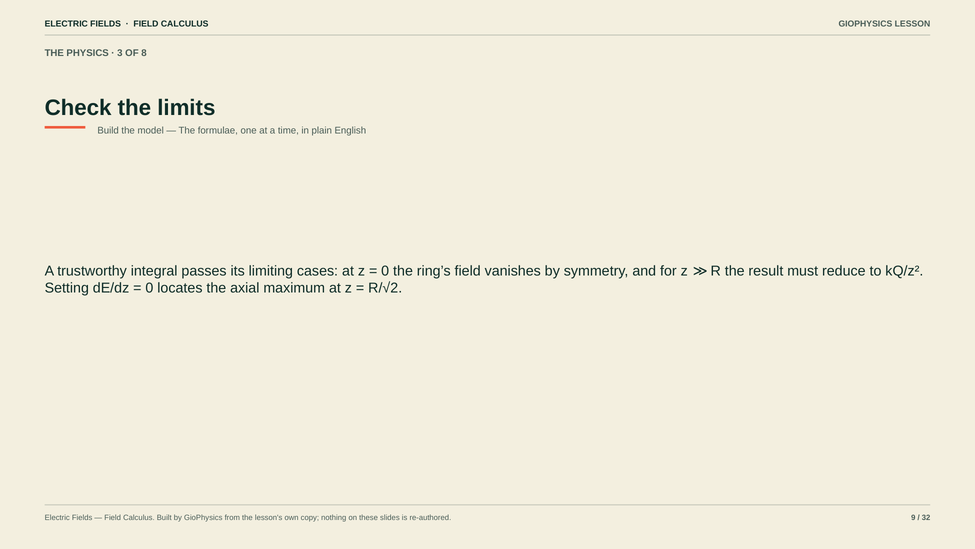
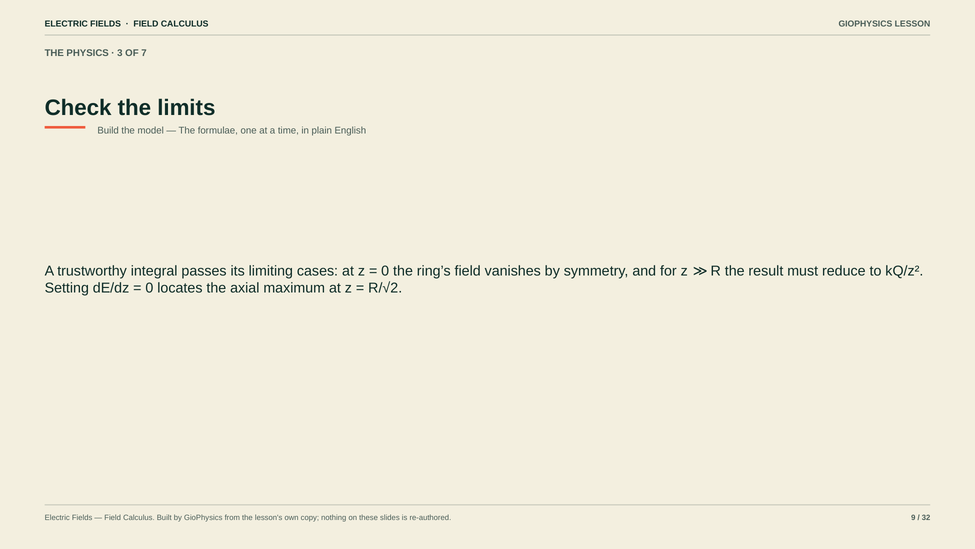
8: 8 -> 7 (144, 53)
